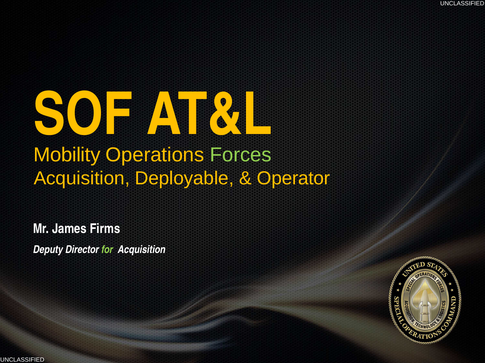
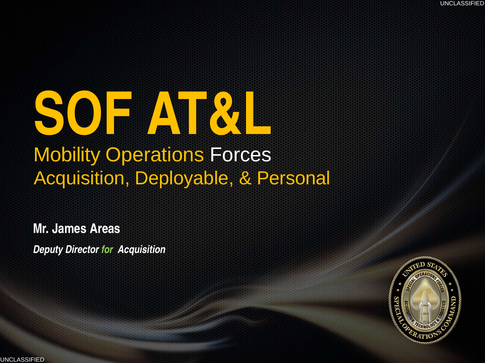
Forces colour: light green -> white (241, 155)
Operator: Operator -> Personal (294, 179)
Firms: Firms -> Areas (105, 229)
